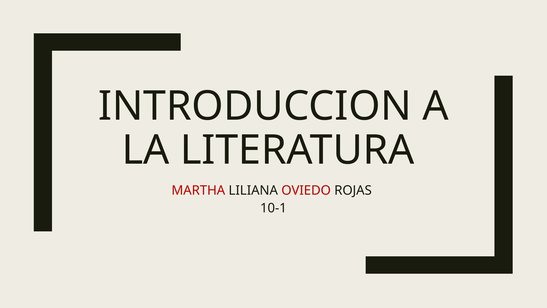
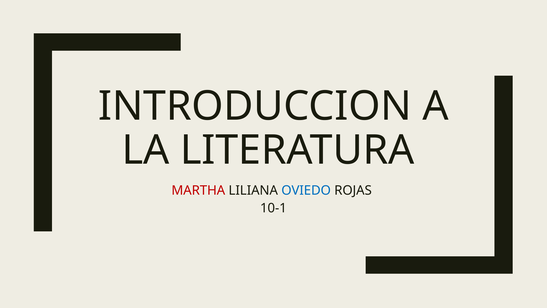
OVIEDO colour: red -> blue (306, 190)
